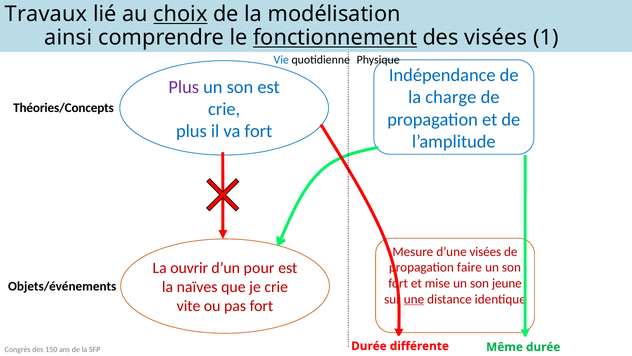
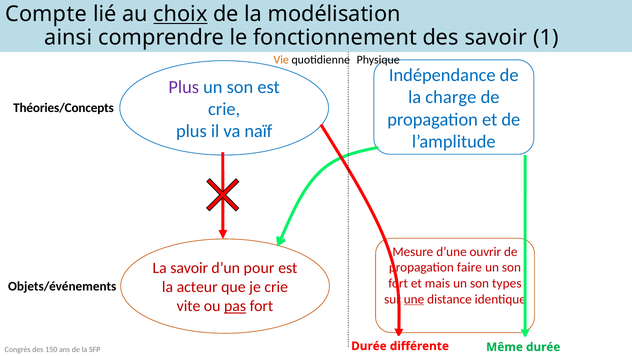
Travaux: Travaux -> Compte (46, 14)
fonctionnement underline: present -> none (335, 38)
des visées: visées -> savoir (496, 38)
Vie colour: blue -> orange (281, 60)
va fort: fort -> naïf (258, 131)
d’une visées: visées -> ouvrir (485, 251)
La ouvrir: ouvrir -> savoir (189, 268)
mise: mise -> mais (437, 283)
jeune: jeune -> types (507, 283)
naïves: naïves -> acteur (197, 287)
pas underline: none -> present (235, 306)
